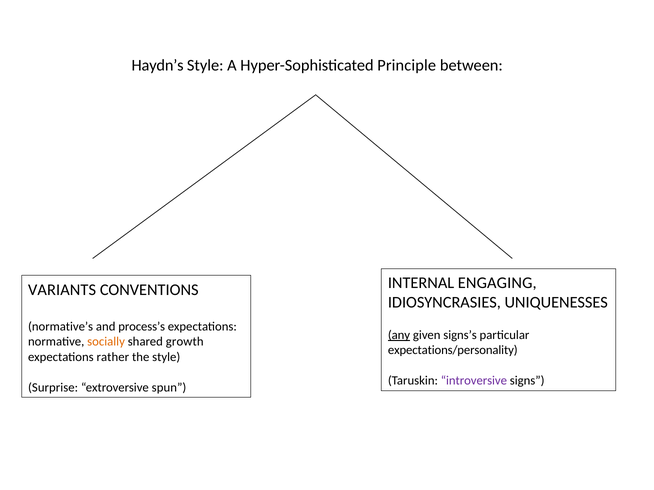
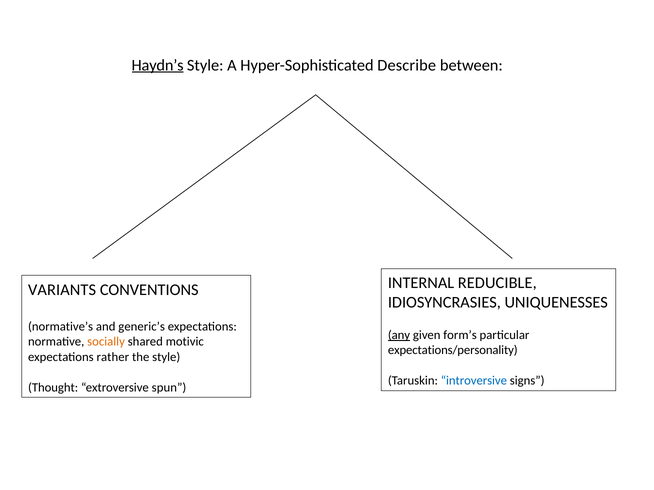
Haydn’s underline: none -> present (158, 65)
Principle: Principle -> Describe (407, 65)
ENGAGING: ENGAGING -> REDUCIBLE (497, 283)
process’s: process’s -> generic’s (142, 327)
signs’s: signs’s -> form’s (460, 335)
growth: growth -> motivic (185, 342)
introversive colour: purple -> blue (474, 381)
Surprise: Surprise -> Thought (53, 388)
